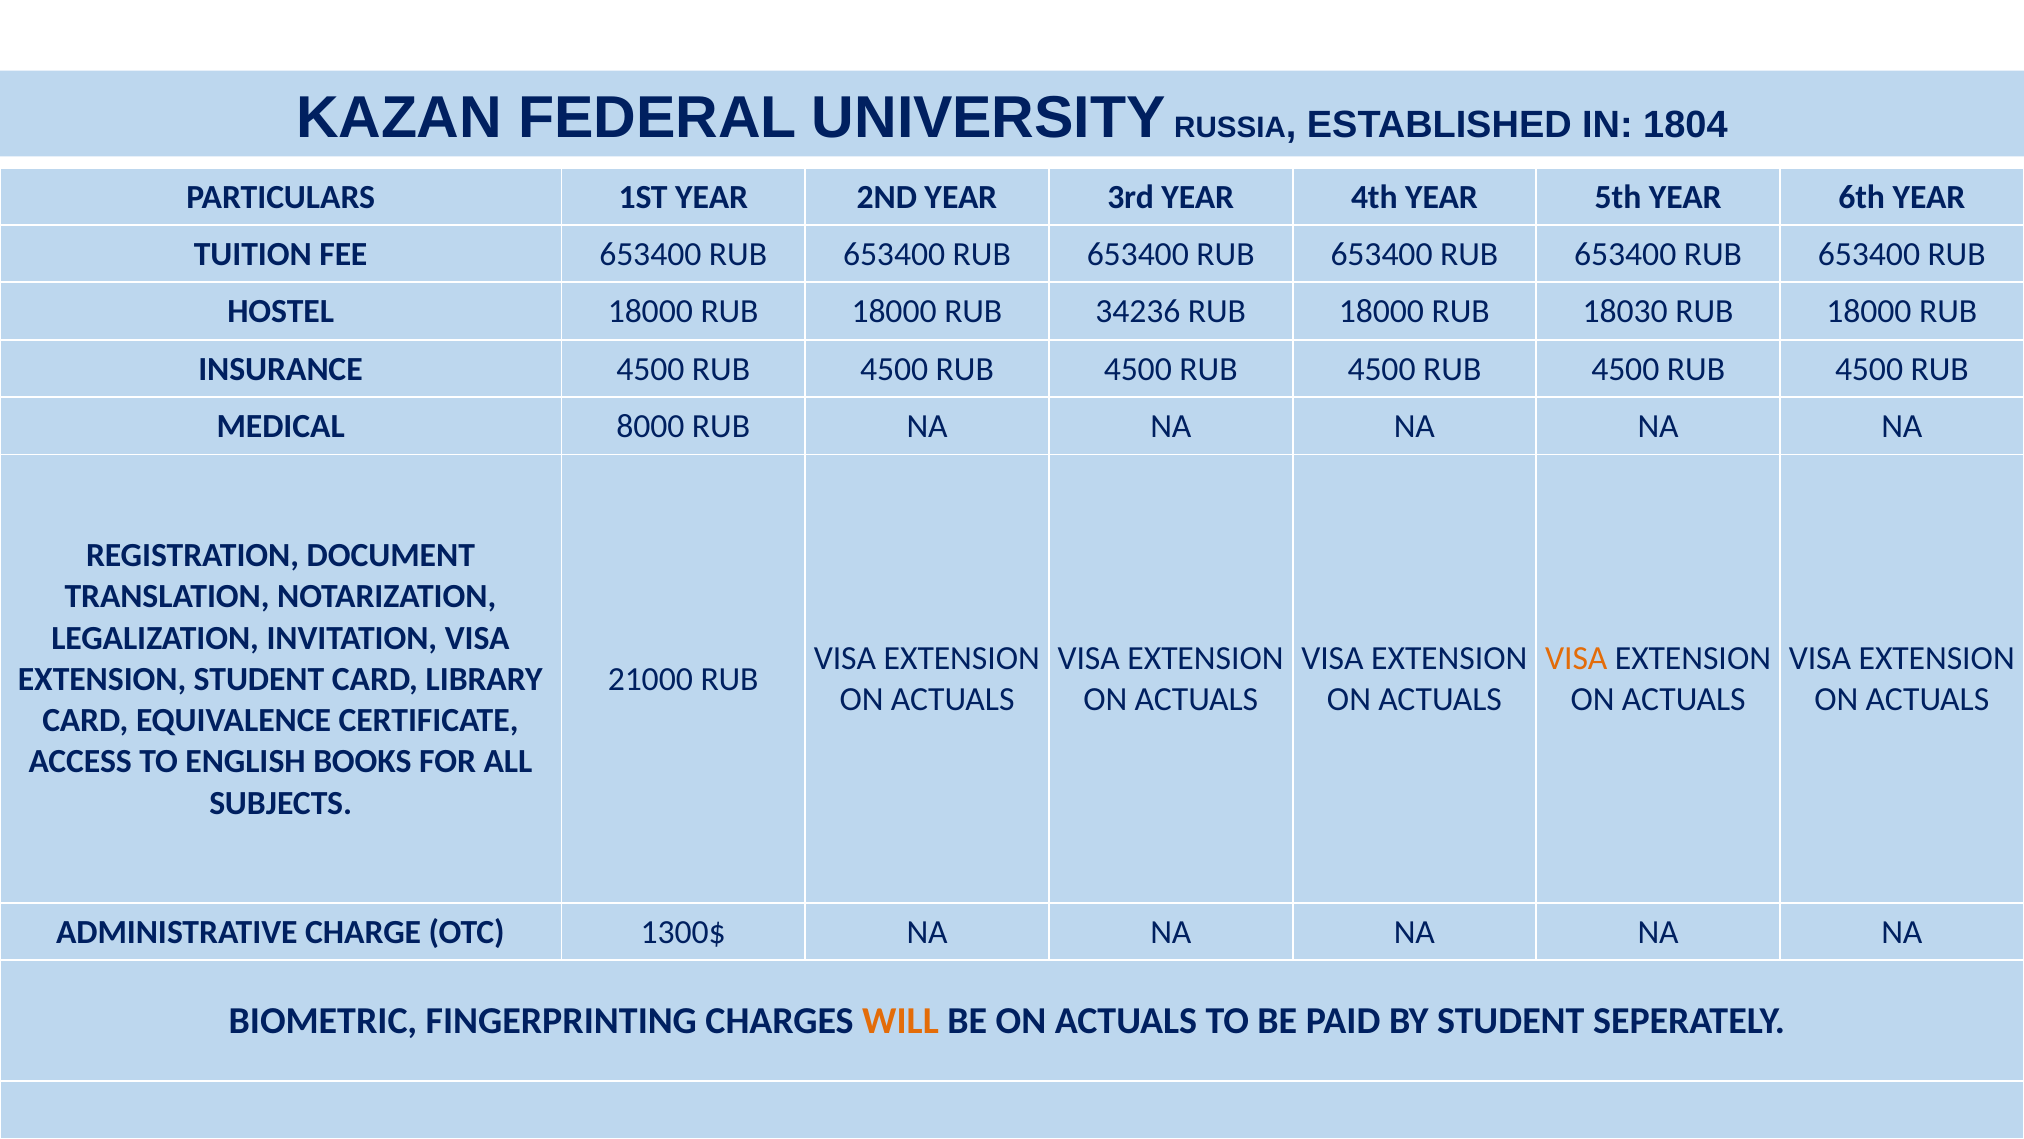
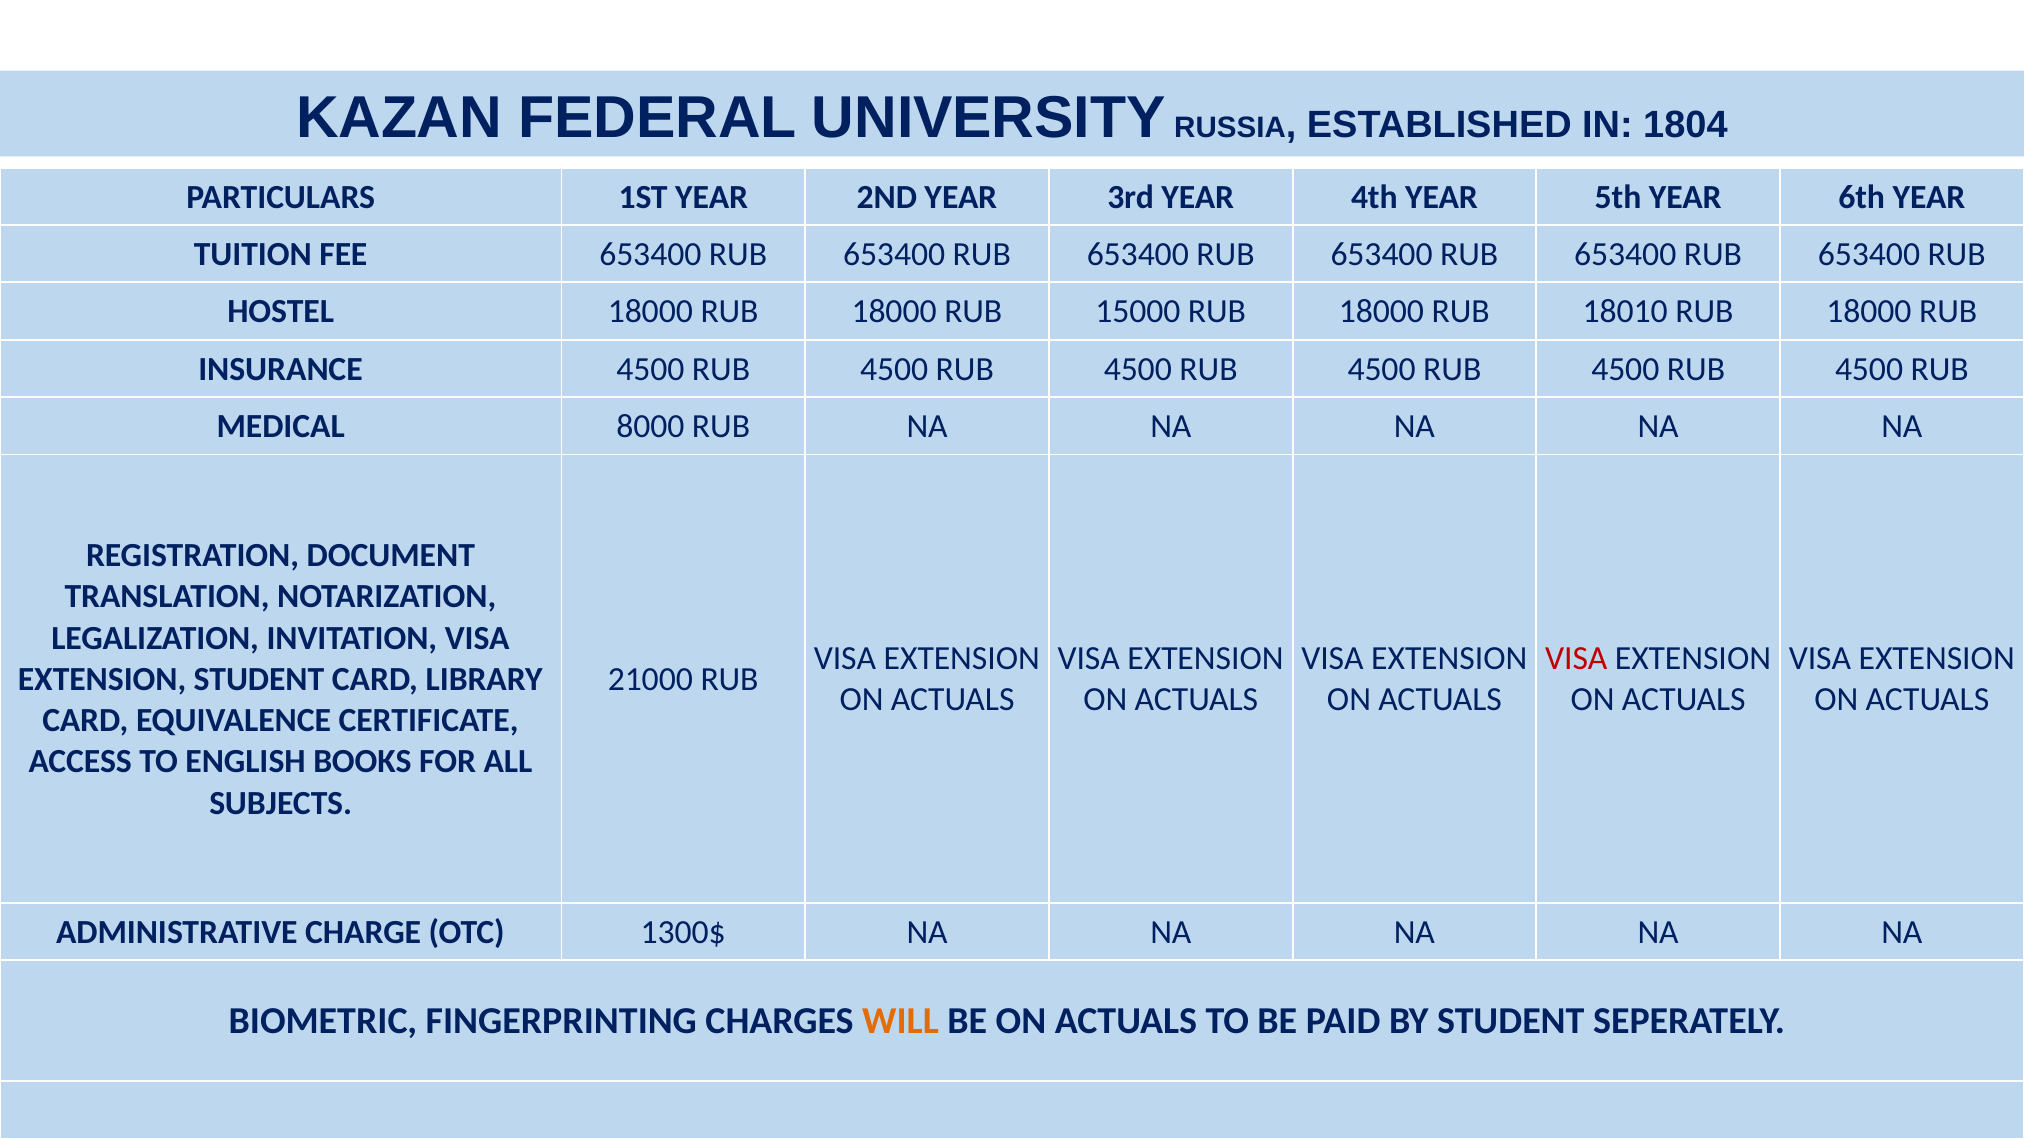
34236: 34236 -> 15000 (1138, 312)
18030: 18030 -> 18010 (1625, 312)
VISA colour: orange -> red (1576, 658)
